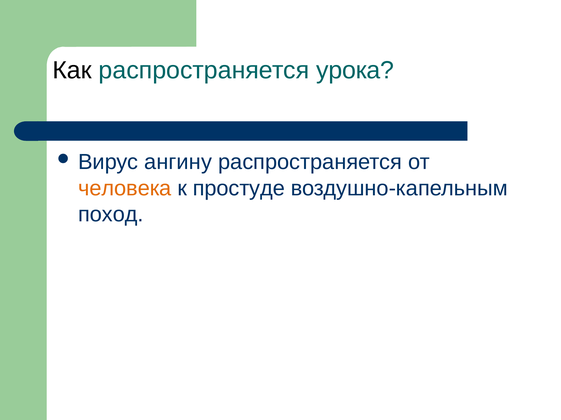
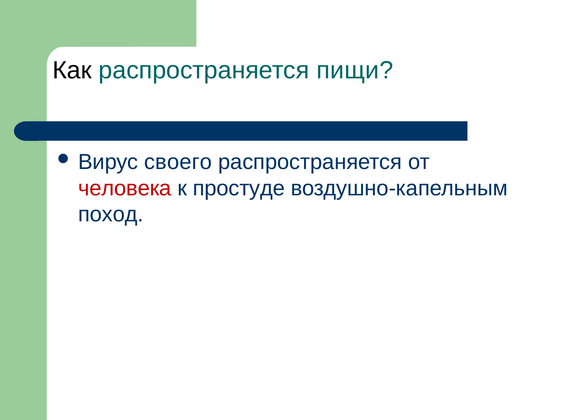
урока: урока -> пищи (355, 71)
ангину: ангину -> своего (178, 162)
человека colour: orange -> red (125, 189)
